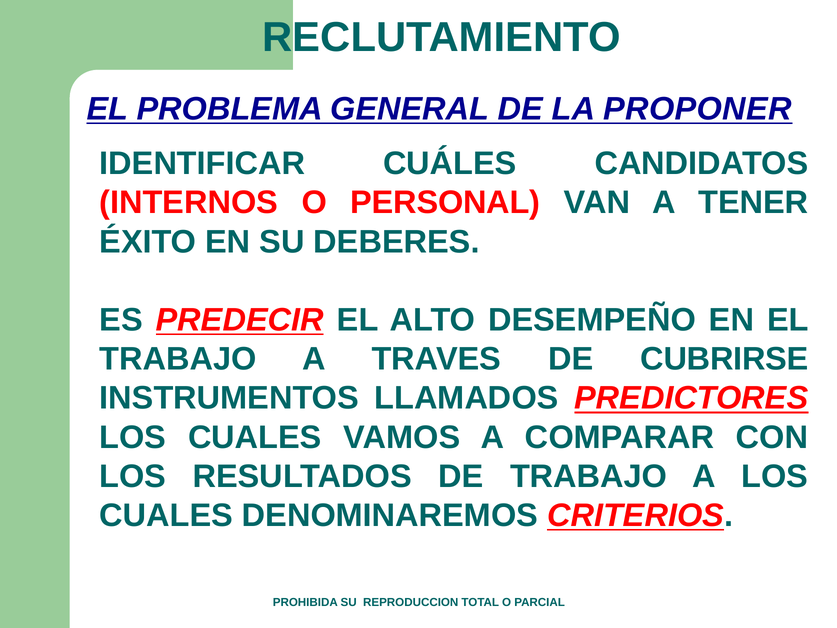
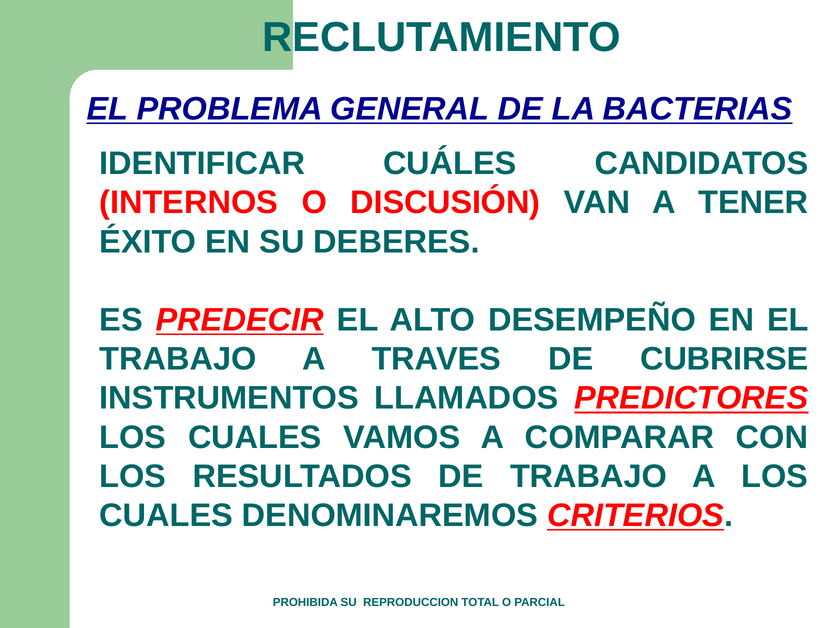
PROPONER: PROPONER -> BACTERIAS (698, 109)
PERSONAL: PERSONAL -> DISCUSIÓN (445, 203)
